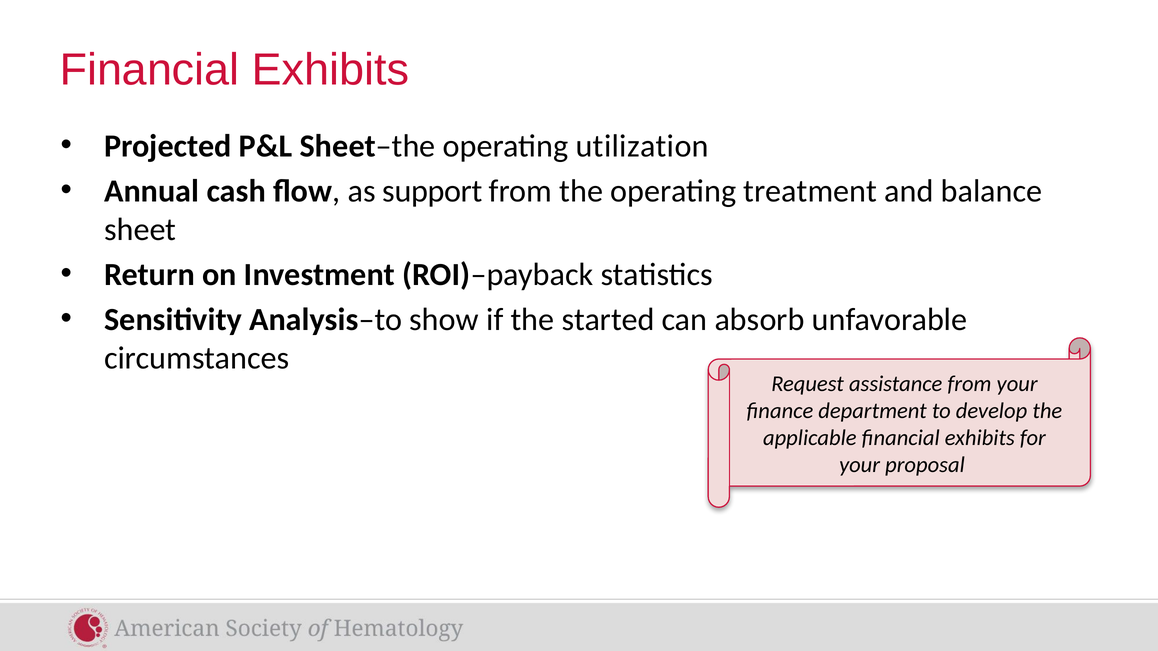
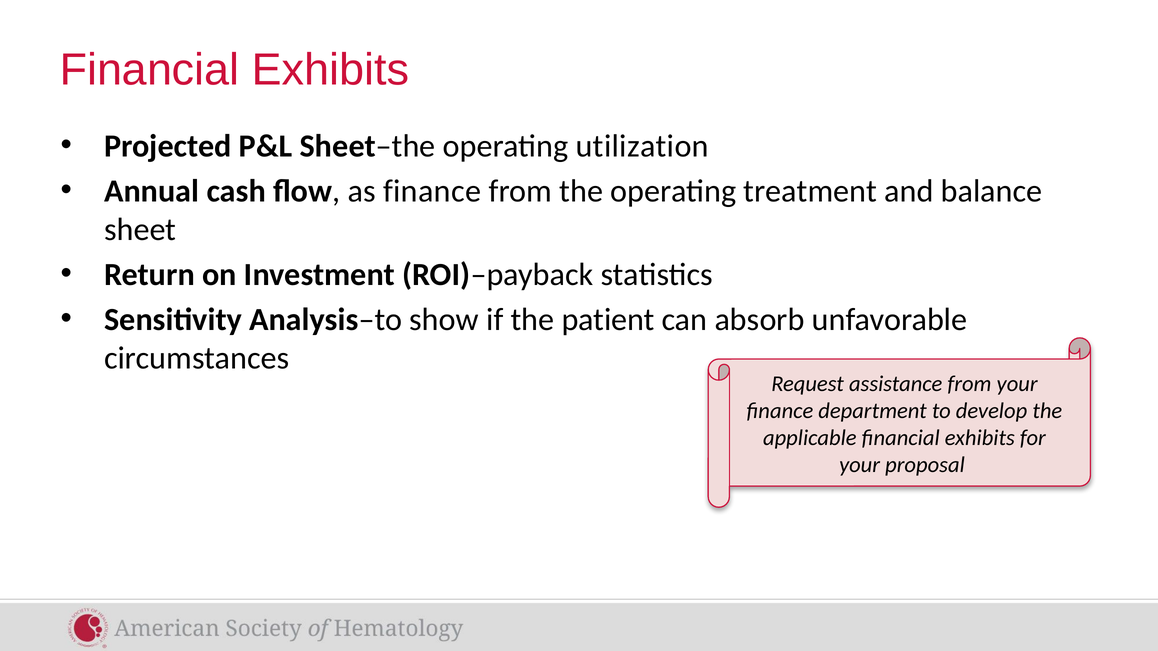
as support: support -> finance (432, 191)
started: started -> patient (608, 320)
